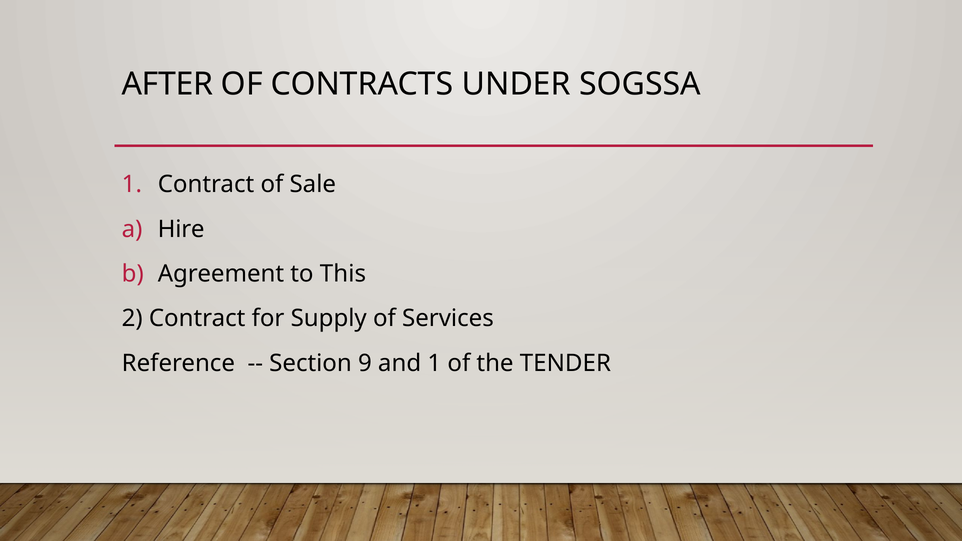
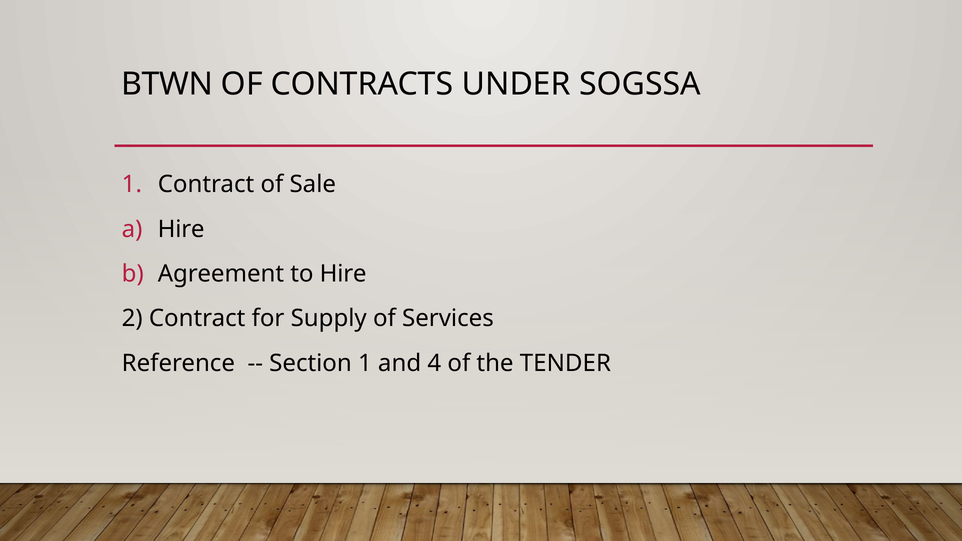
AFTER: AFTER -> BTWN (167, 84)
to This: This -> Hire (343, 274)
Section 9: 9 -> 1 (365, 363)
and 1: 1 -> 4 (434, 363)
